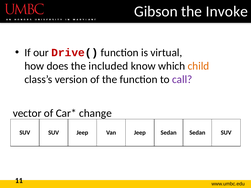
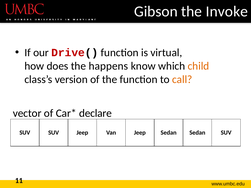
included: included -> happens (108, 66)
call colour: purple -> orange (182, 79)
change: change -> declare (96, 113)
